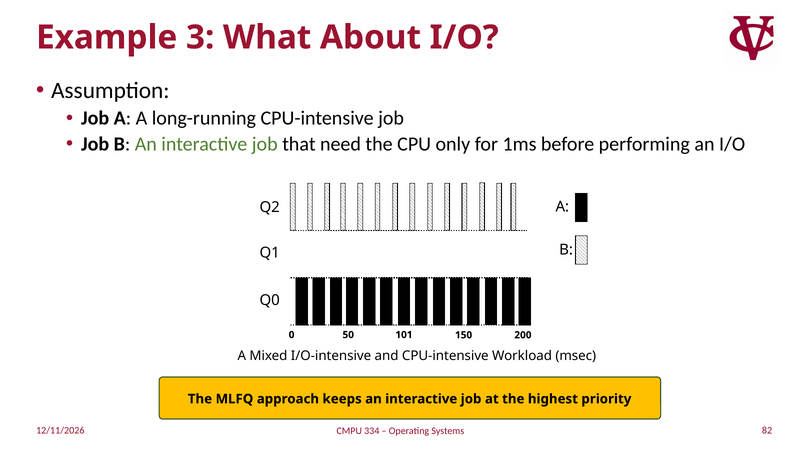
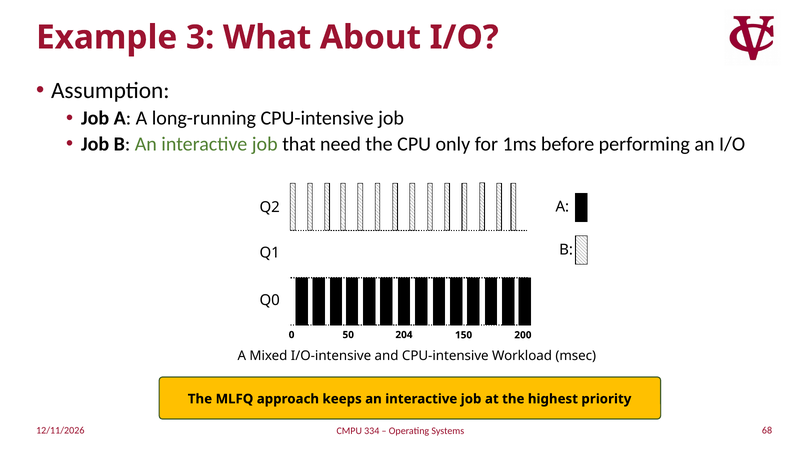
101: 101 -> 204 (404, 334)
82: 82 -> 68 (767, 430)
